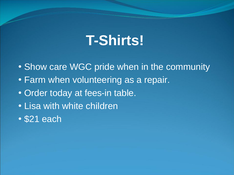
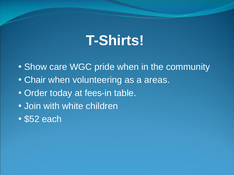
Farm: Farm -> Chair (35, 80)
repair: repair -> areas (157, 80)
Lisa: Lisa -> Join (33, 106)
$21: $21 -> $52 (32, 119)
